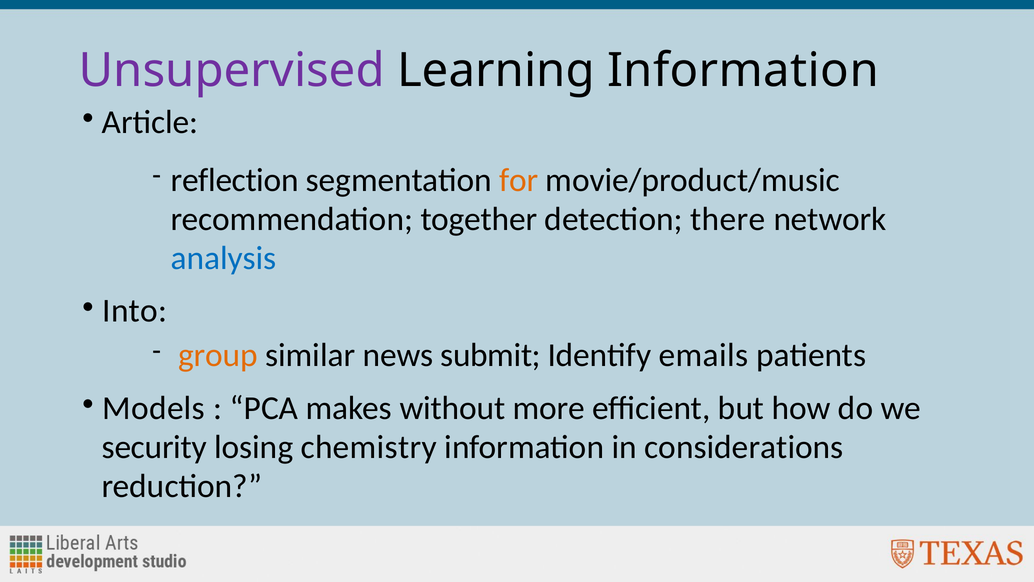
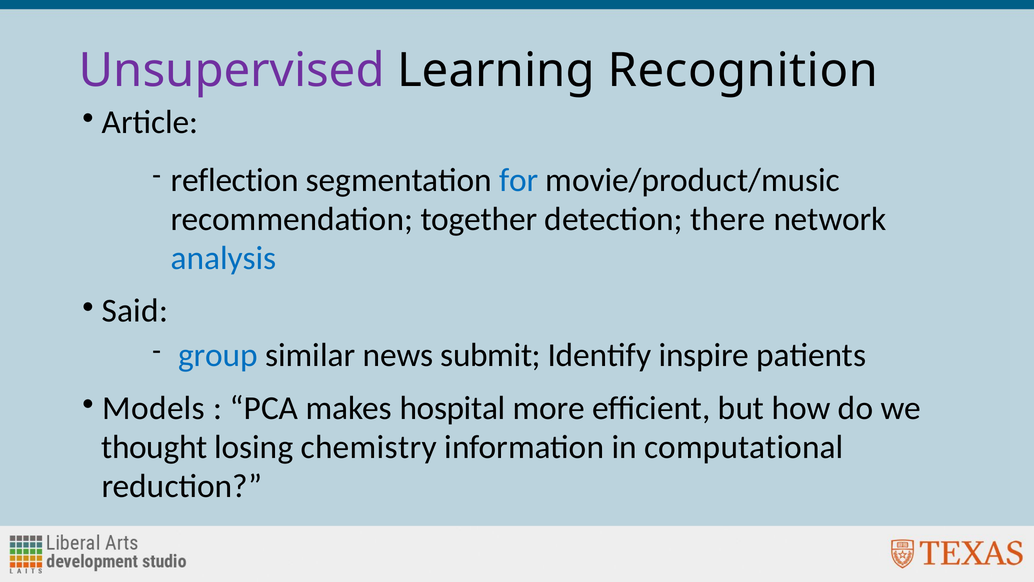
Learning Information: Information -> Recognition (743, 70)
for colour: orange -> blue (519, 180)
Into: Into -> Said (135, 311)
group colour: orange -> blue (218, 355)
emails: emails -> inspire (704, 355)
without: without -> hospital (452, 408)
security: security -> thought (154, 447)
considerations: considerations -> computational (744, 447)
